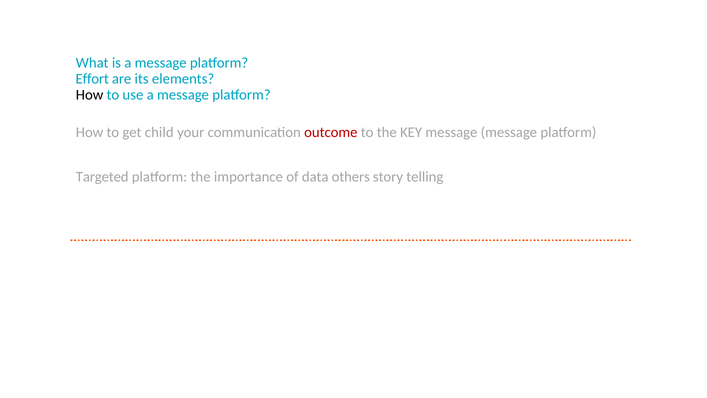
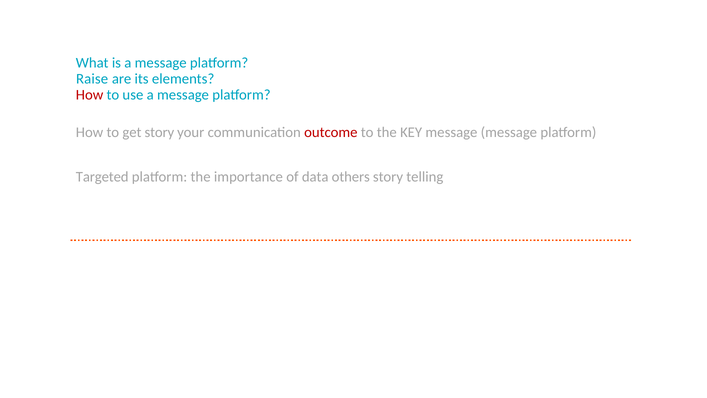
Effort: Effort -> Raise (92, 79)
How colour: black -> red (90, 95)
get child: child -> story (159, 132)
